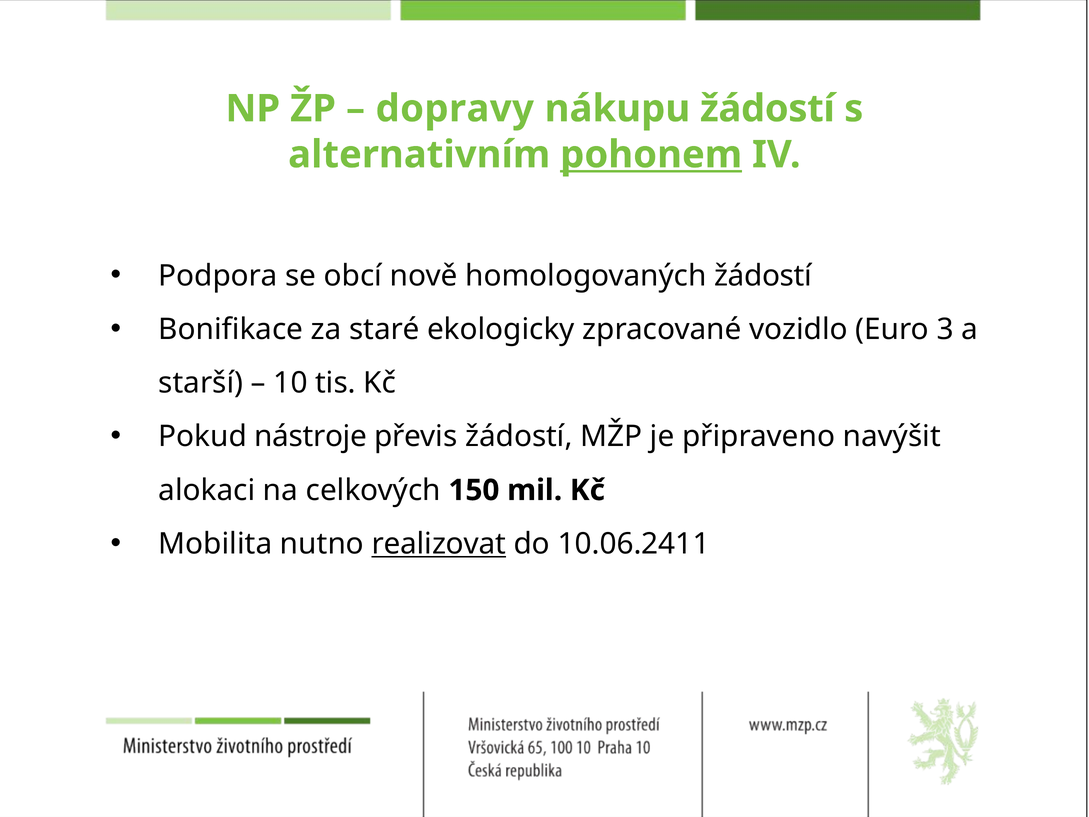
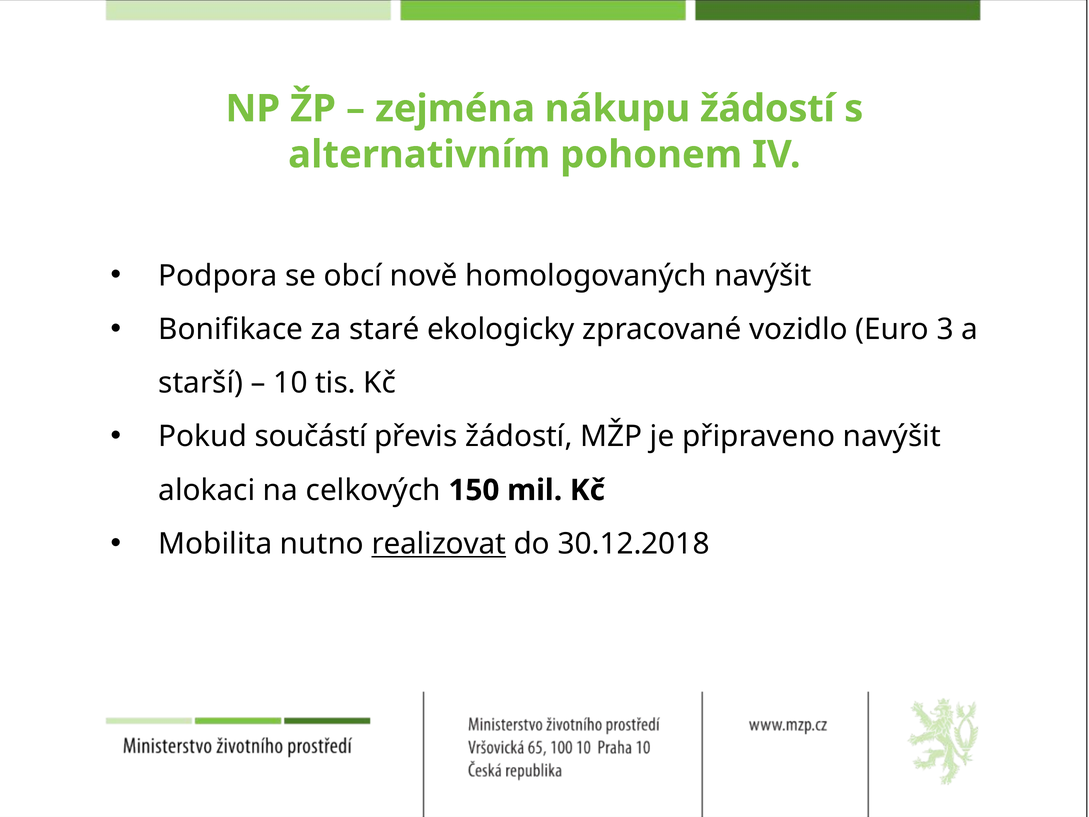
dopravy: dopravy -> zejména (455, 109)
pohonem underline: present -> none (651, 155)
homologovaných žádostí: žádostí -> navýšit (763, 276)
nástroje: nástroje -> součástí (311, 436)
10.06.2411: 10.06.2411 -> 30.12.2018 (634, 544)
